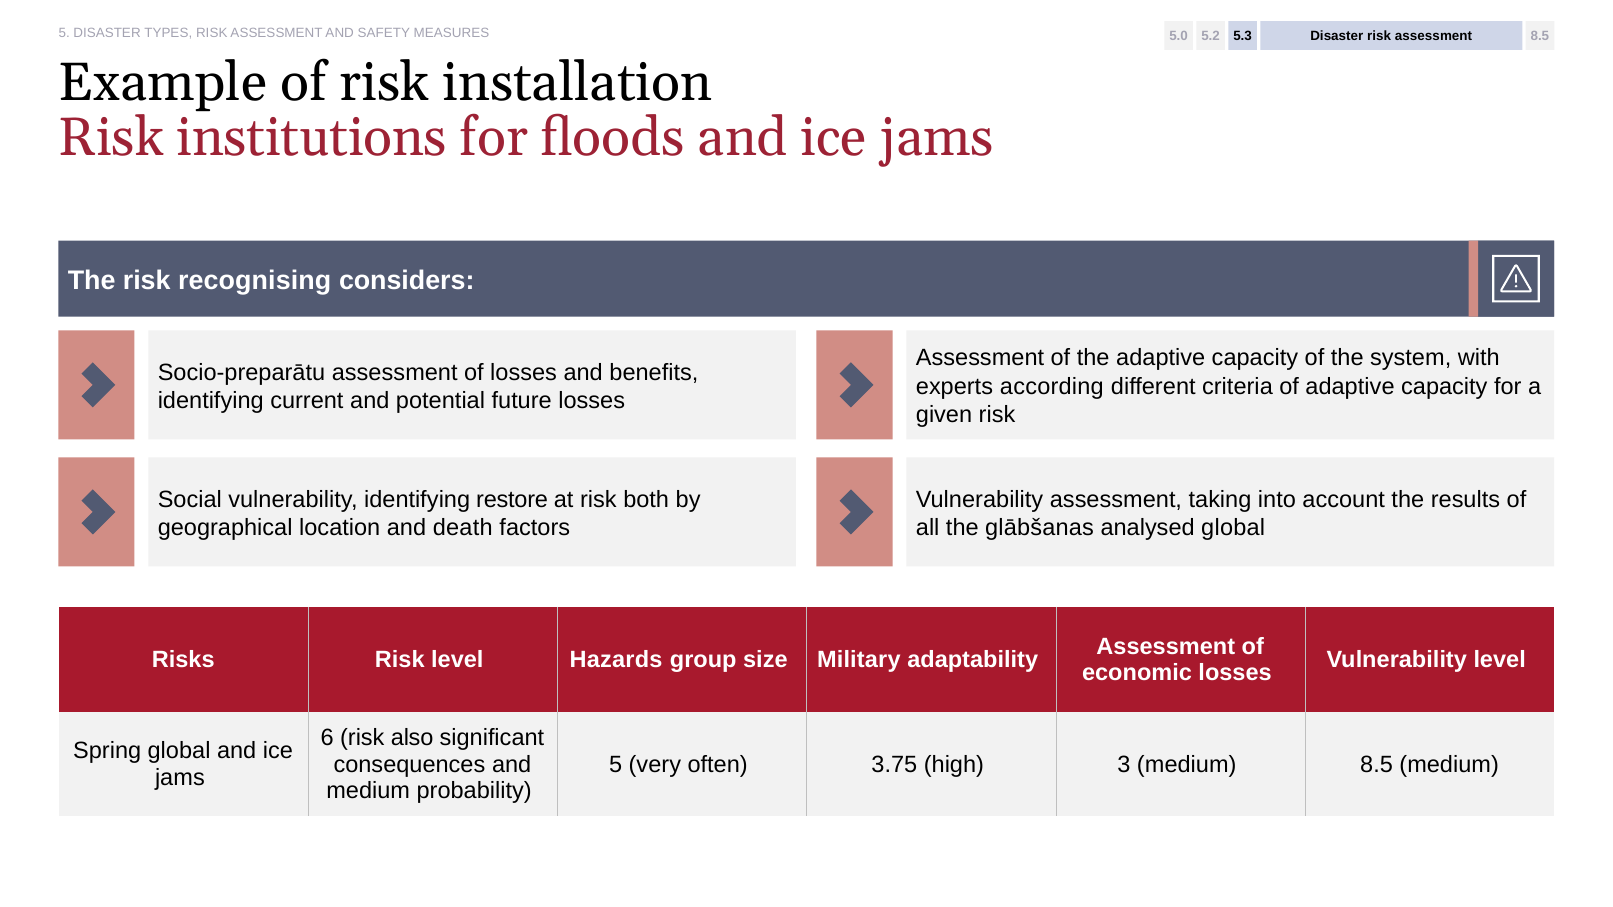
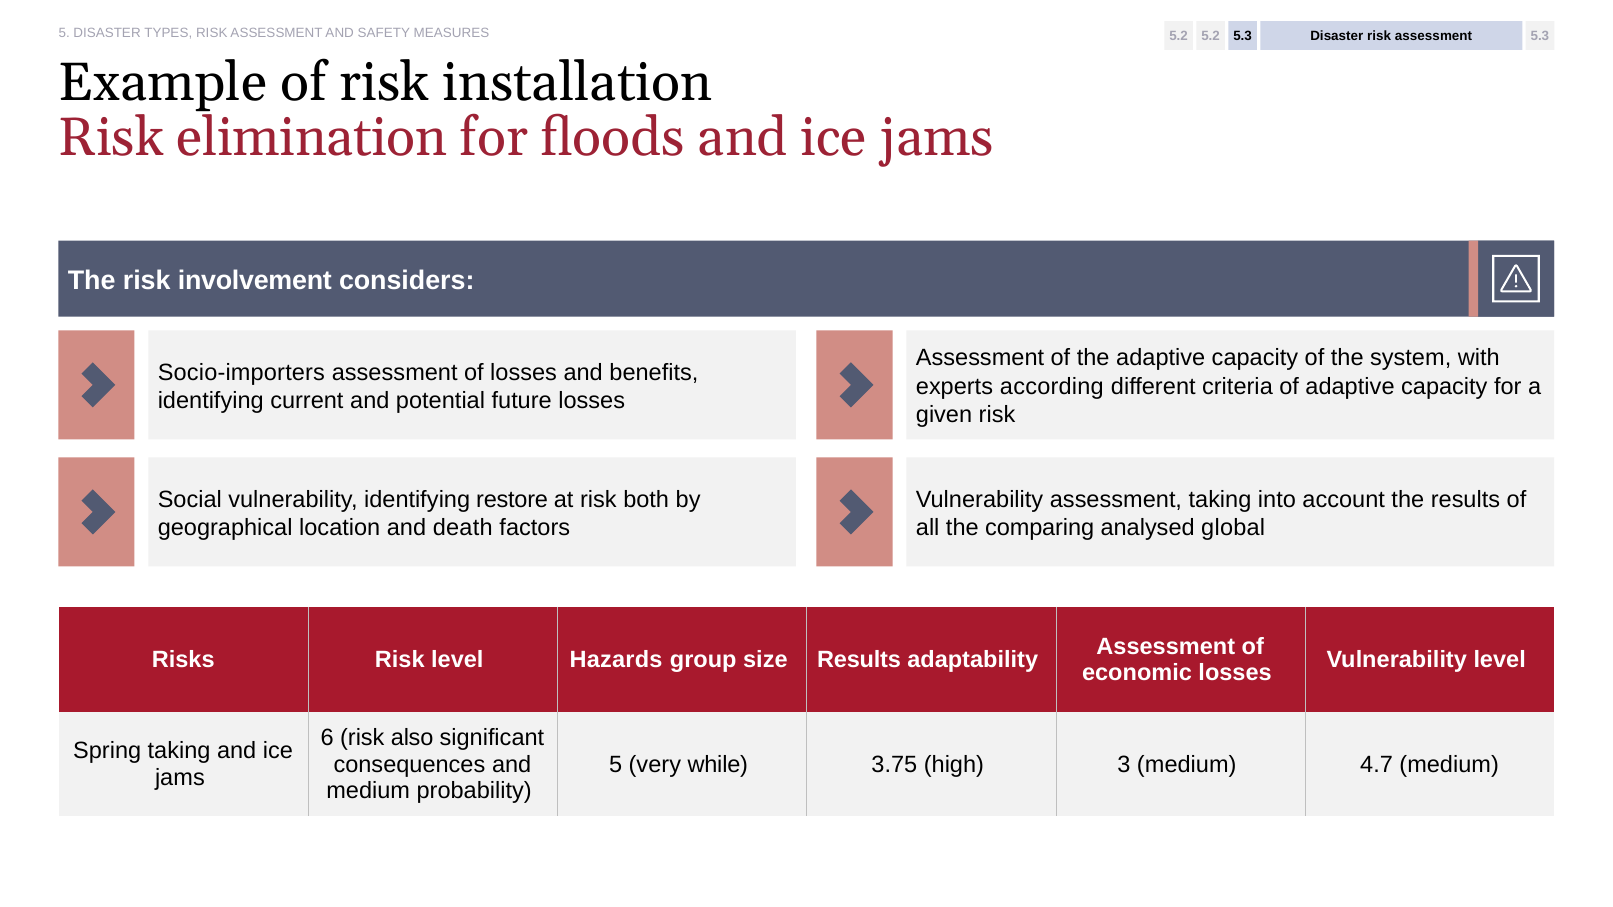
5.0: 5.0 -> 5.2 (1179, 36)
5.3 8.5: 8.5 -> 5.3 (1540, 36)
institutions: institutions -> elimination (312, 138)
recognising: recognising -> involvement (255, 281)
Socio-preparātu: Socio-preparātu -> Socio-importers (241, 372)
glābšanas: glābšanas -> comparing (1040, 528)
size Military: Military -> Results (859, 660)
Spring global: global -> taking (179, 751)
often: often -> while (718, 765)
medium 8.5: 8.5 -> 4.7 (1377, 765)
